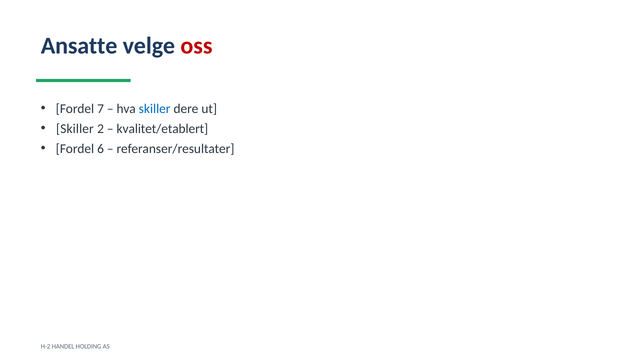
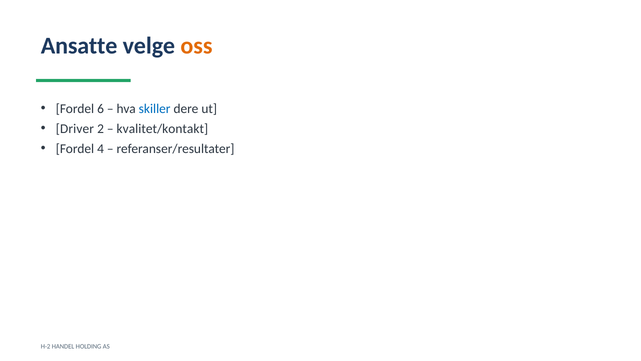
oss colour: red -> orange (196, 46)
7: 7 -> 6 (101, 109)
Skiller: Skiller -> Driver (75, 129)
kvalitet/etablert: kvalitet/etablert -> kvalitet/kontakt (162, 129)
6: 6 -> 4 (101, 149)
